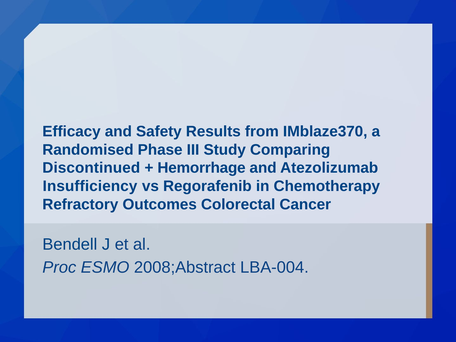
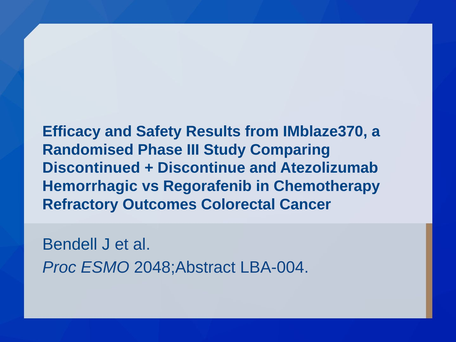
Hemorrhage: Hemorrhage -> Discontinue (201, 168)
Insufficiency: Insufficiency -> Hemorrhagic (90, 186)
2008;Abstract: 2008;Abstract -> 2048;Abstract (185, 268)
